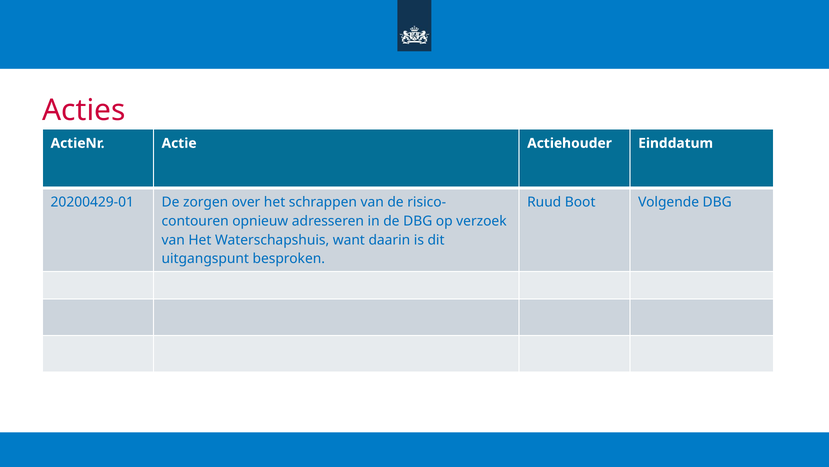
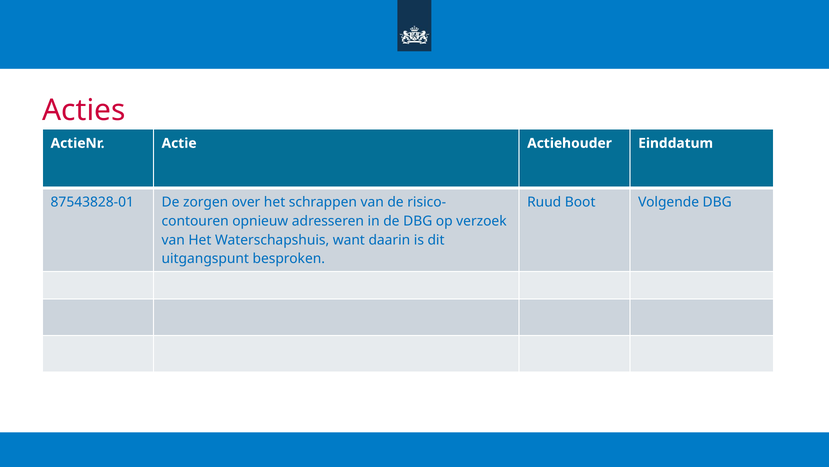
20200429-01: 20200429-01 -> 87543828-01 (92, 202)
